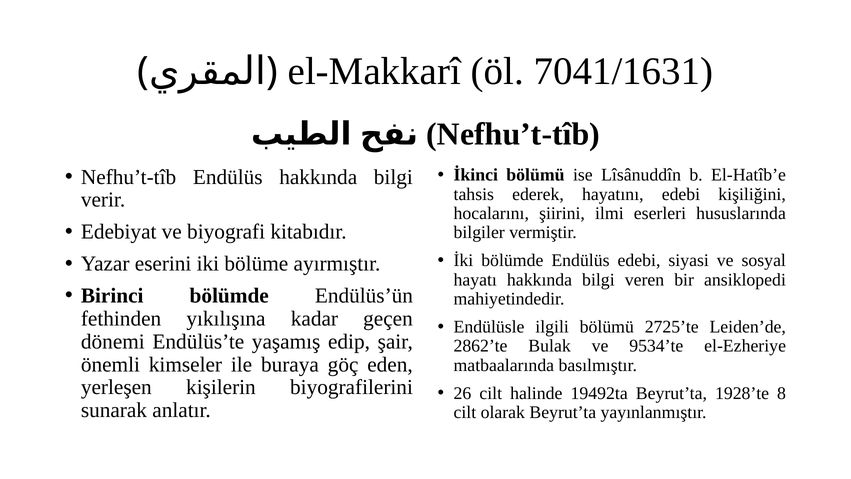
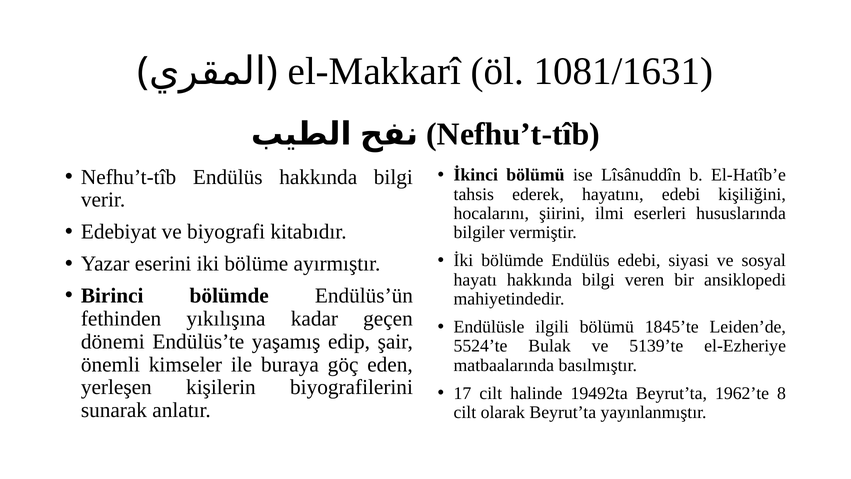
7041/1631: 7041/1631 -> 1081/1631 (623, 71)
2725’te: 2725’te -> 1845’te (672, 327)
2862’te: 2862’te -> 5524’te (481, 346)
9534’te: 9534’te -> 5139’te (656, 346)
26: 26 -> 17 (462, 393)
1928’te: 1928’te -> 1962’te (742, 393)
